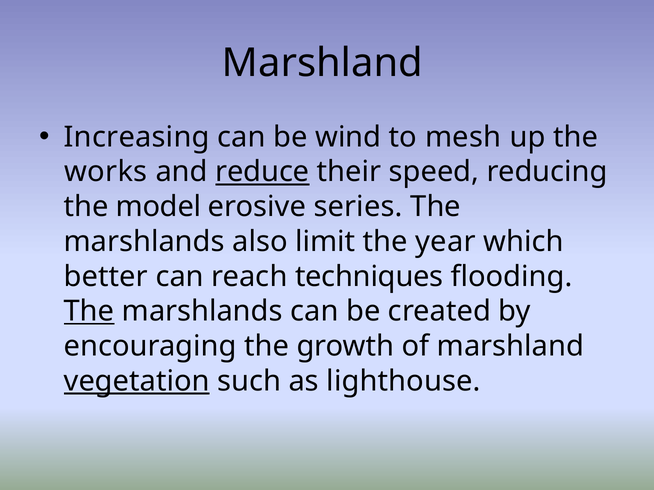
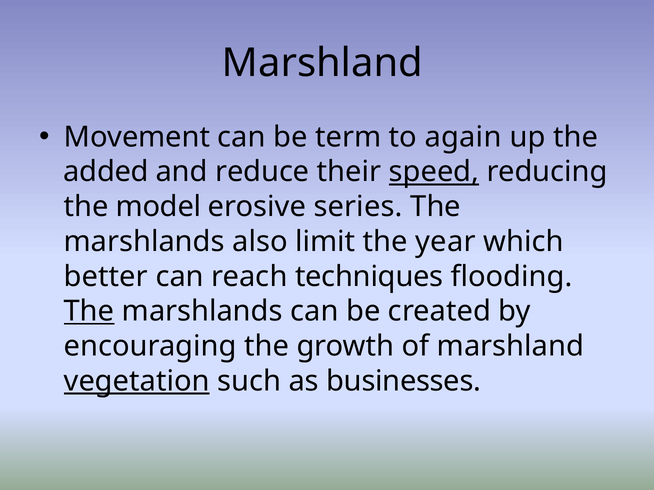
Increasing: Increasing -> Movement (137, 137)
wind: wind -> term (348, 137)
mesh: mesh -> again (463, 137)
works: works -> added (106, 172)
reduce underline: present -> none (262, 172)
speed underline: none -> present (434, 172)
lighthouse: lighthouse -> businesses (404, 381)
